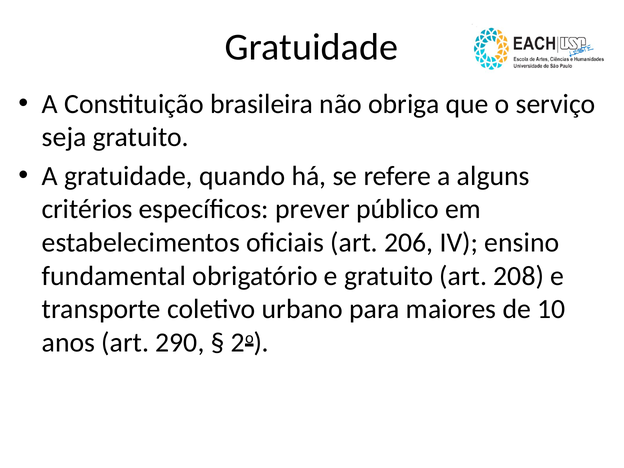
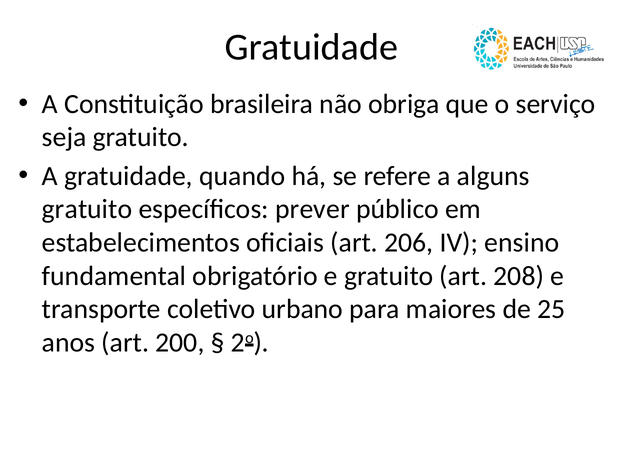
critérios: critérios -> gratuito (87, 209)
10: 10 -> 25 (551, 309)
290: 290 -> 200 (180, 342)
